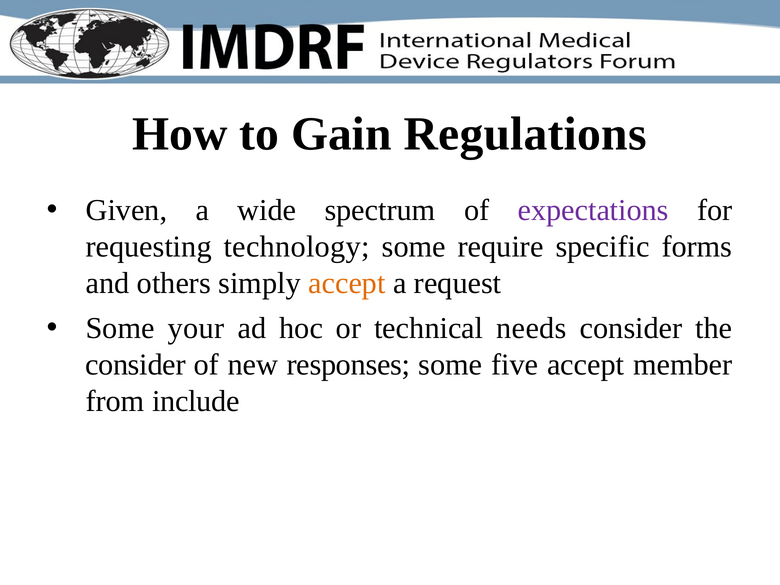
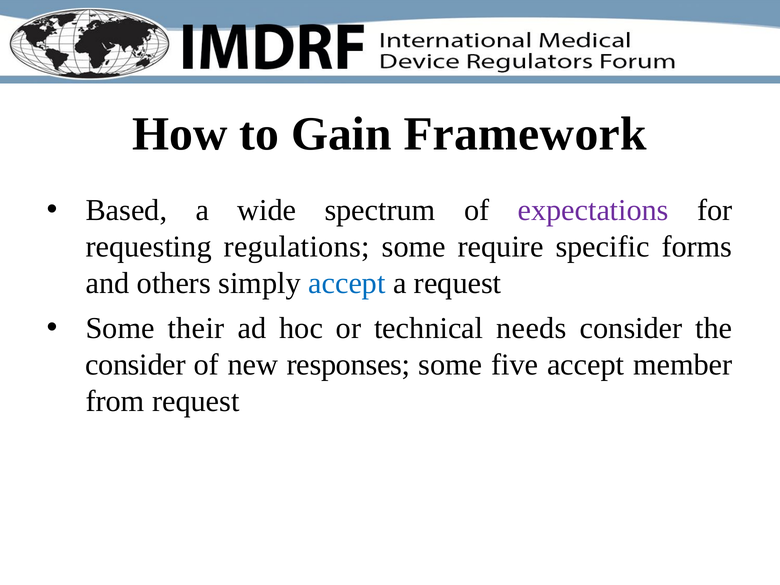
Regulations: Regulations -> Framework (525, 134)
Given: Given -> Based (126, 210)
technology: technology -> regulations (297, 247)
accept colour: orange -> blue (347, 283)
your: your -> their (196, 328)
from include: include -> request (196, 401)
